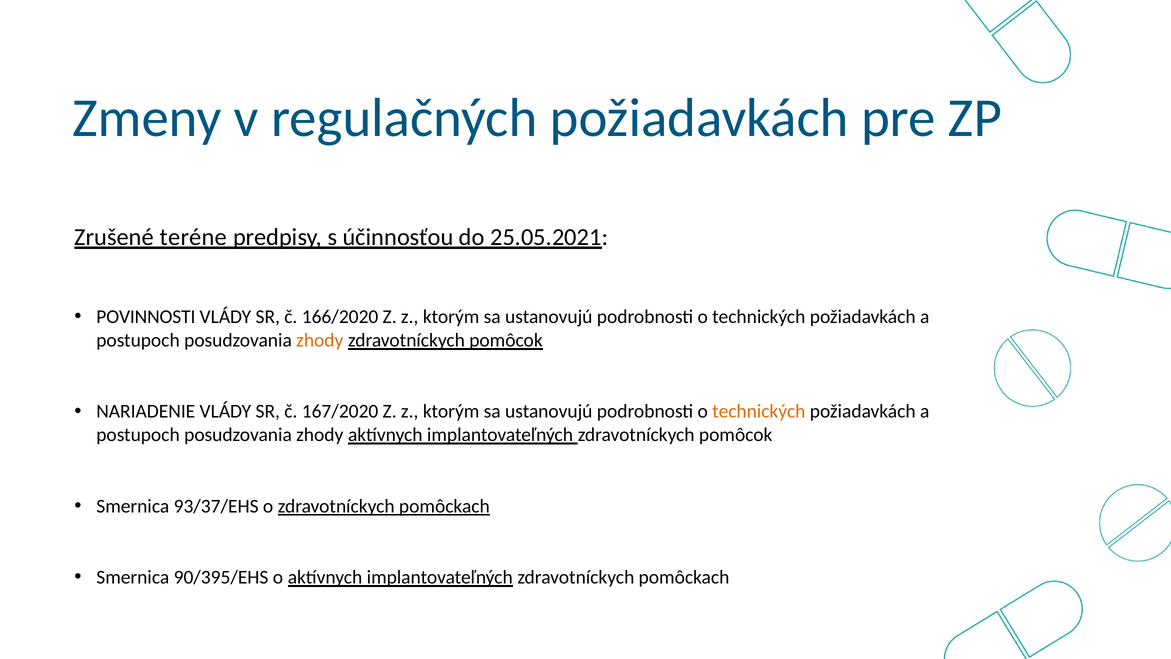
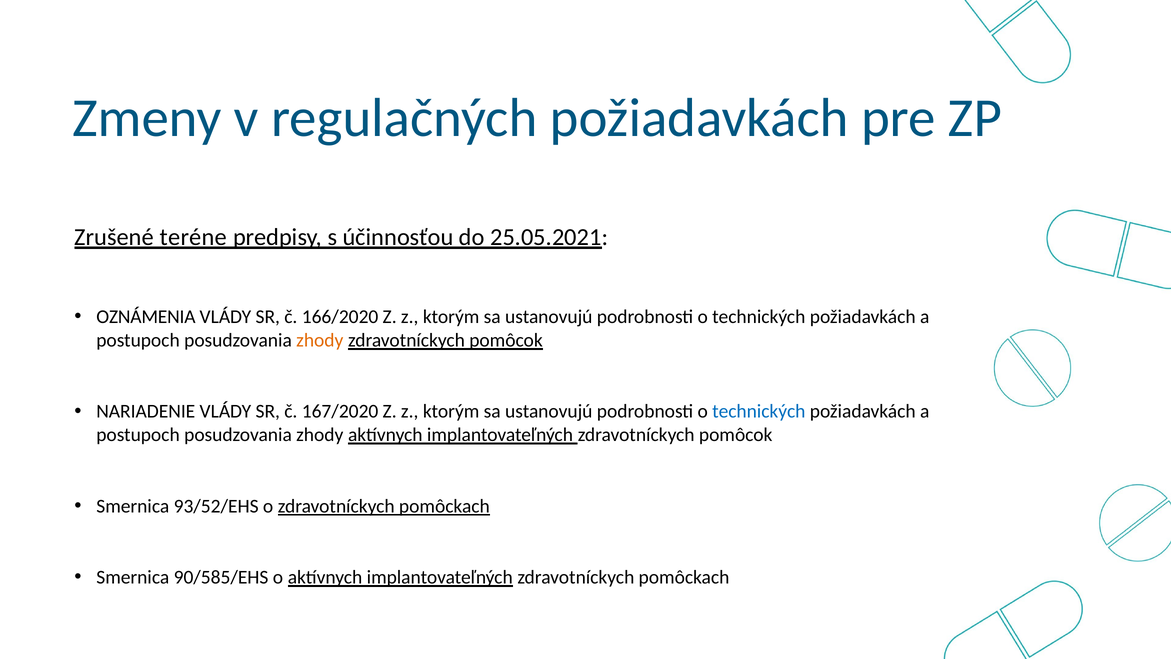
POVINNOSTI: POVINNOSTI -> OZNÁMENIA (146, 317)
technických colour: orange -> blue (759, 411)
93/37/EHS: 93/37/EHS -> 93/52/EHS (216, 506)
90/395/EHS: 90/395/EHS -> 90/585/EHS (221, 577)
